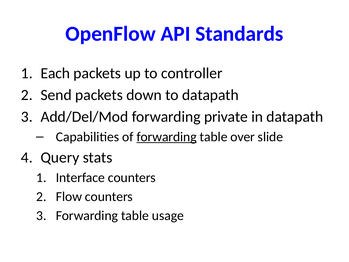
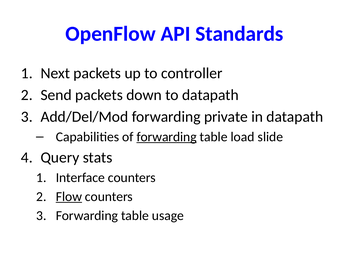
Each: Each -> Next (55, 73)
over: over -> load (243, 137)
Flow underline: none -> present (69, 196)
